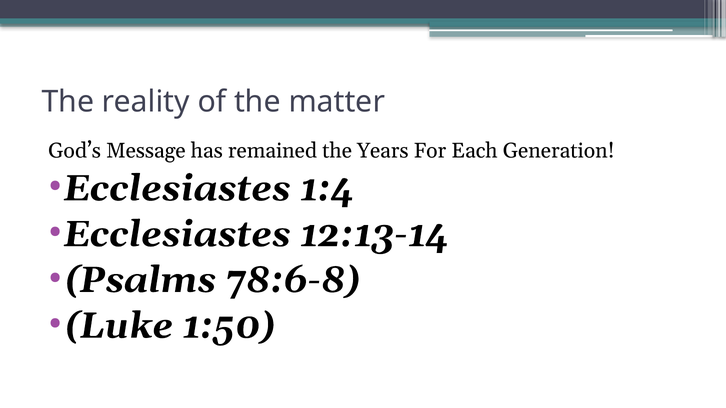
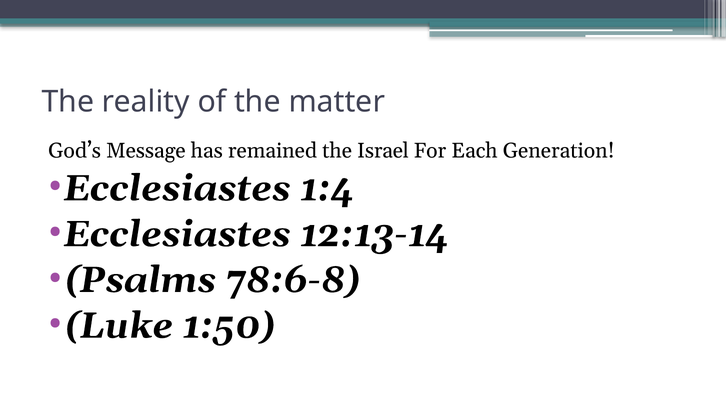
Years: Years -> Israel (383, 151)
